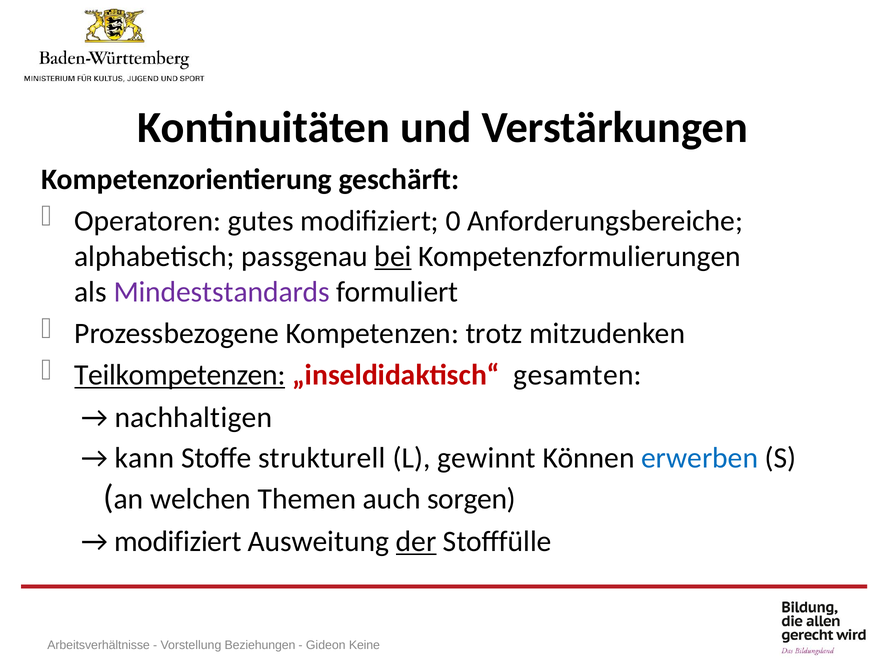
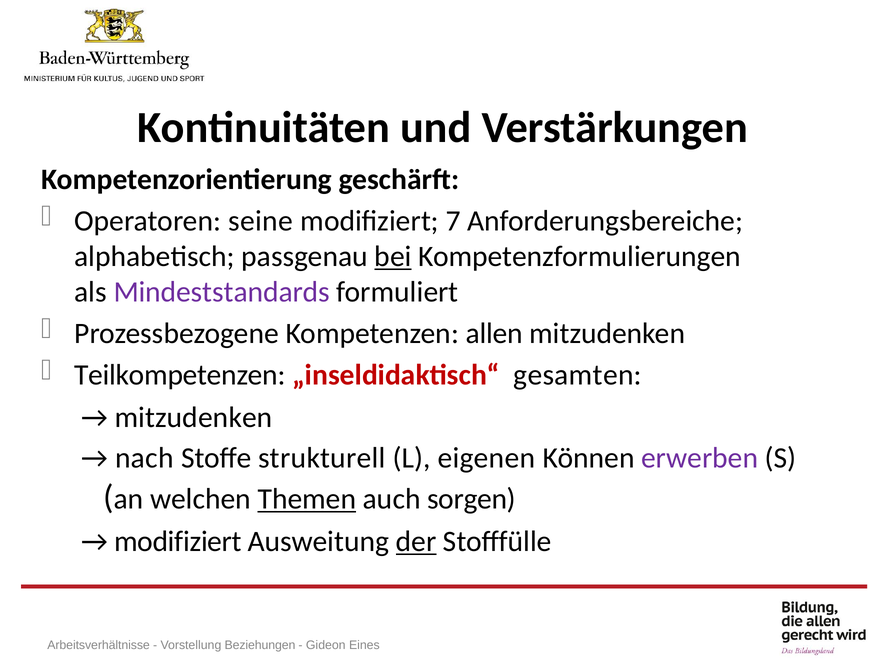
gutes: gutes -> seine (261, 221)
0: 0 -> 7 (453, 221)
trotz: trotz -> allen (494, 334)
Teilkompetenzen underline: present -> none (180, 375)
nachhaltigen: nachhaltigen -> mitzudenken (193, 417)
kann: kann -> nach (144, 458)
gewinnt: gewinnt -> eigenen (486, 458)
erwerben colour: blue -> purple (700, 458)
Themen underline: none -> present (307, 499)
Keine: Keine -> Eines (364, 645)
